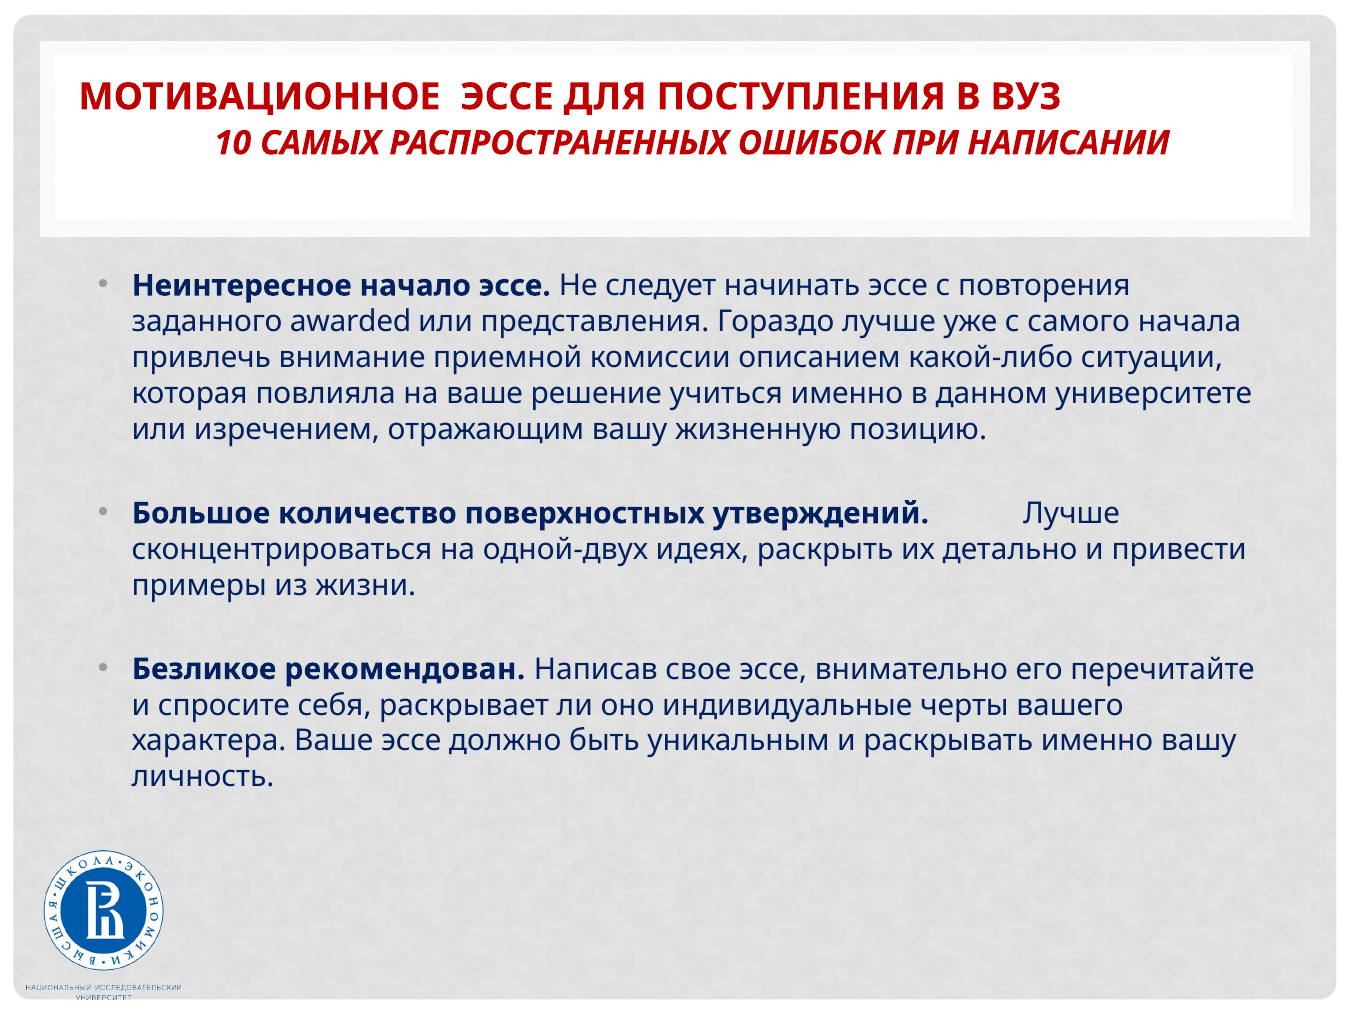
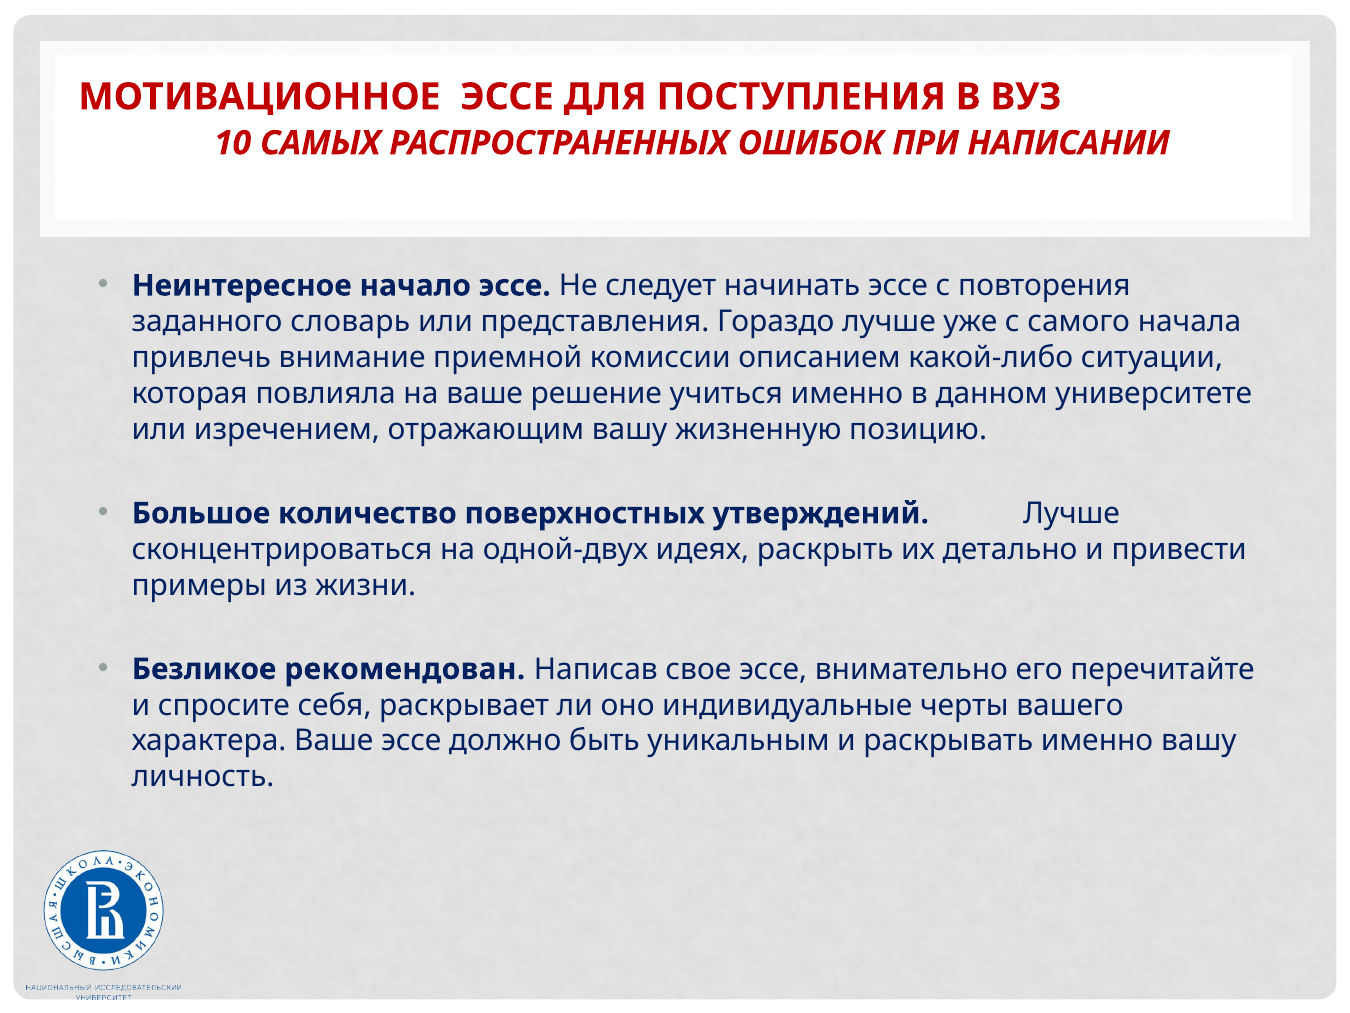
awarded: awarded -> словарь (350, 321)
